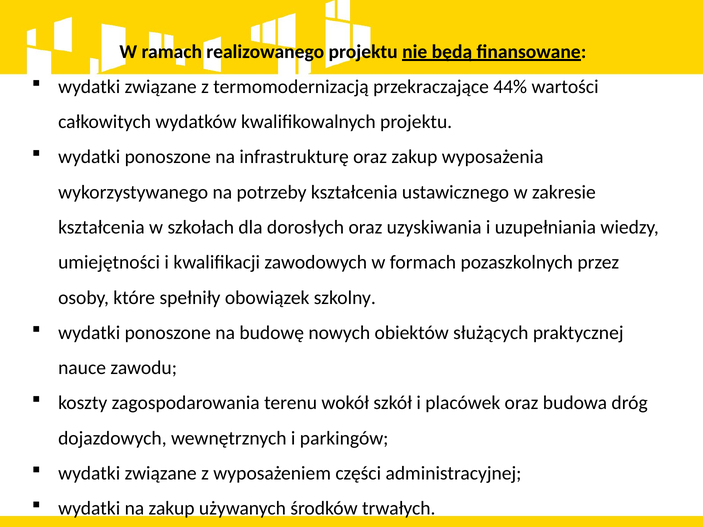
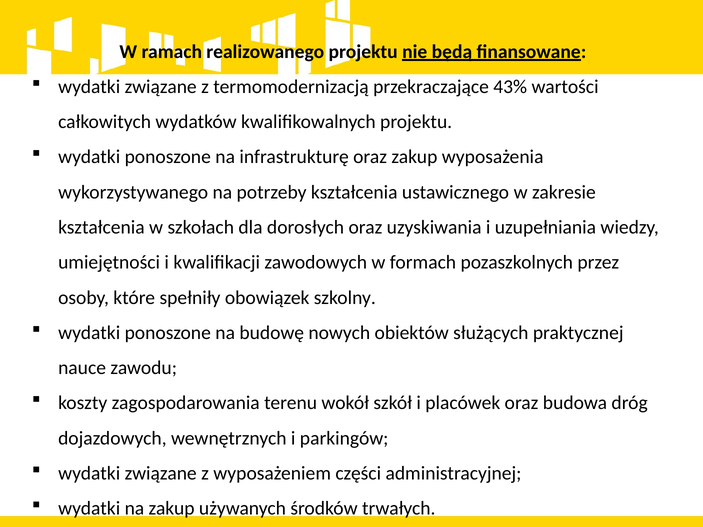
44%: 44% -> 43% (510, 87)
